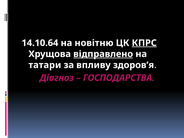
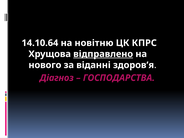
КПРС underline: present -> none (144, 43)
татари: татари -> нового (45, 65)
впливу: впливу -> віданні (94, 65)
